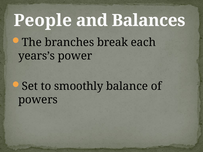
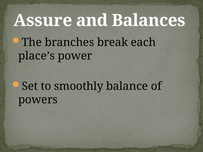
People: People -> Assure (43, 20)
years’s: years’s -> place’s (37, 56)
